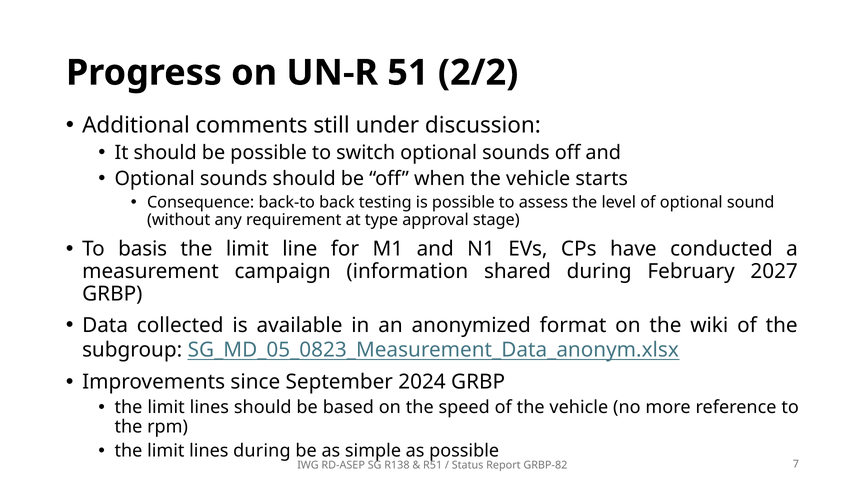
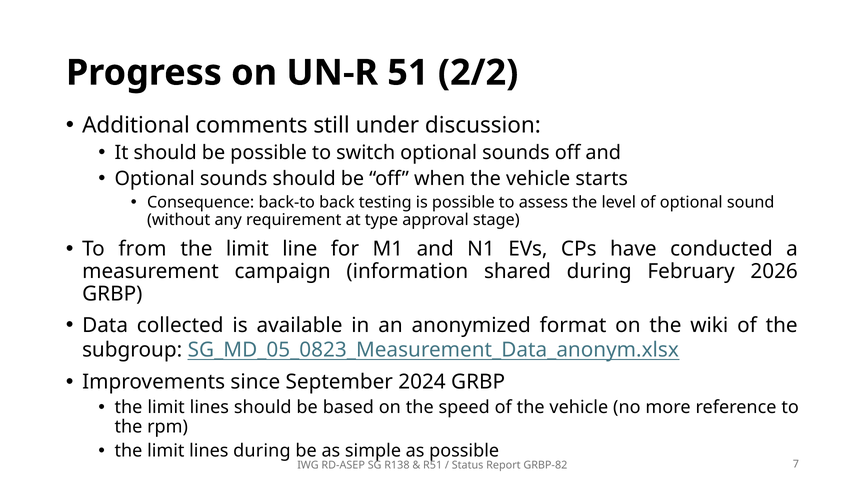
basis: basis -> from (142, 249)
2027: 2027 -> 2026 (774, 271)
